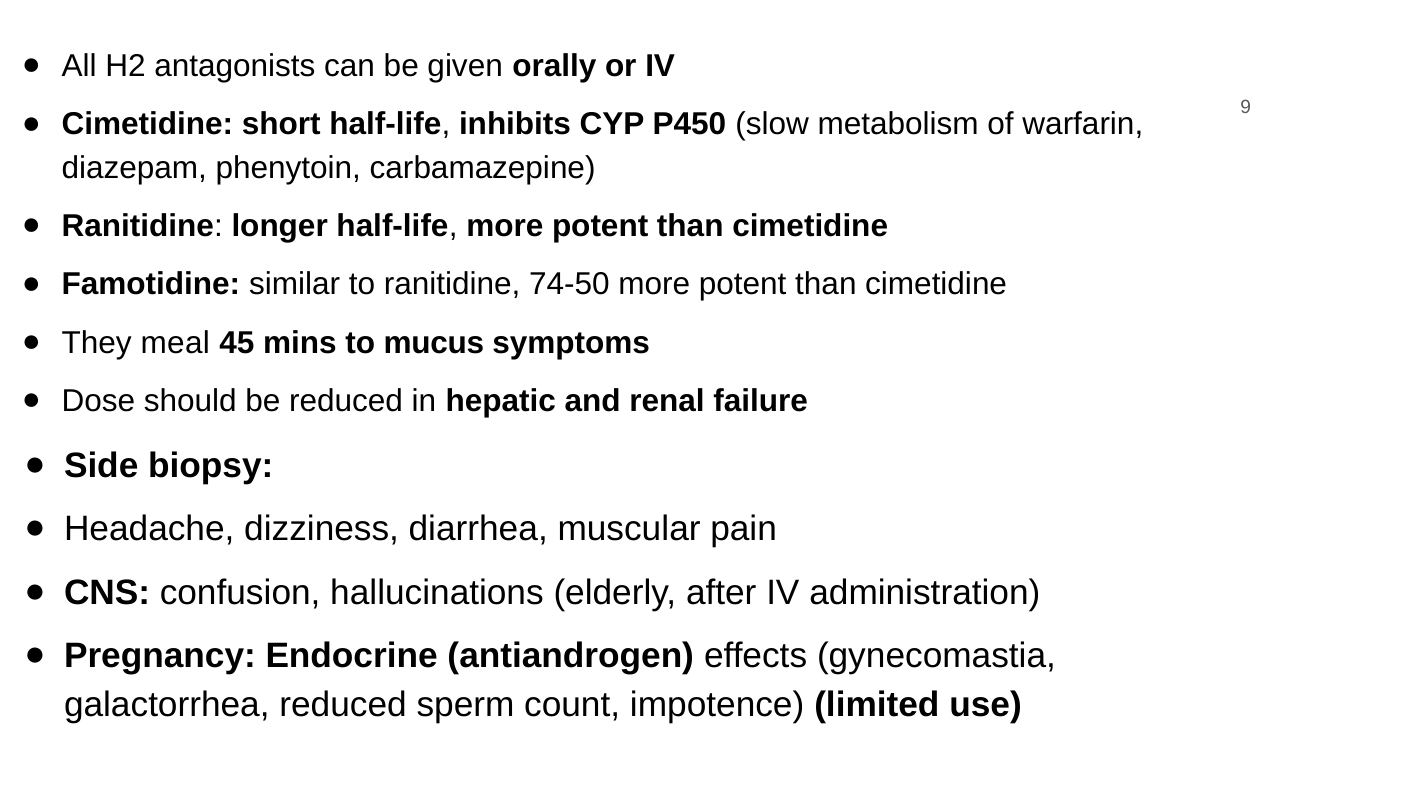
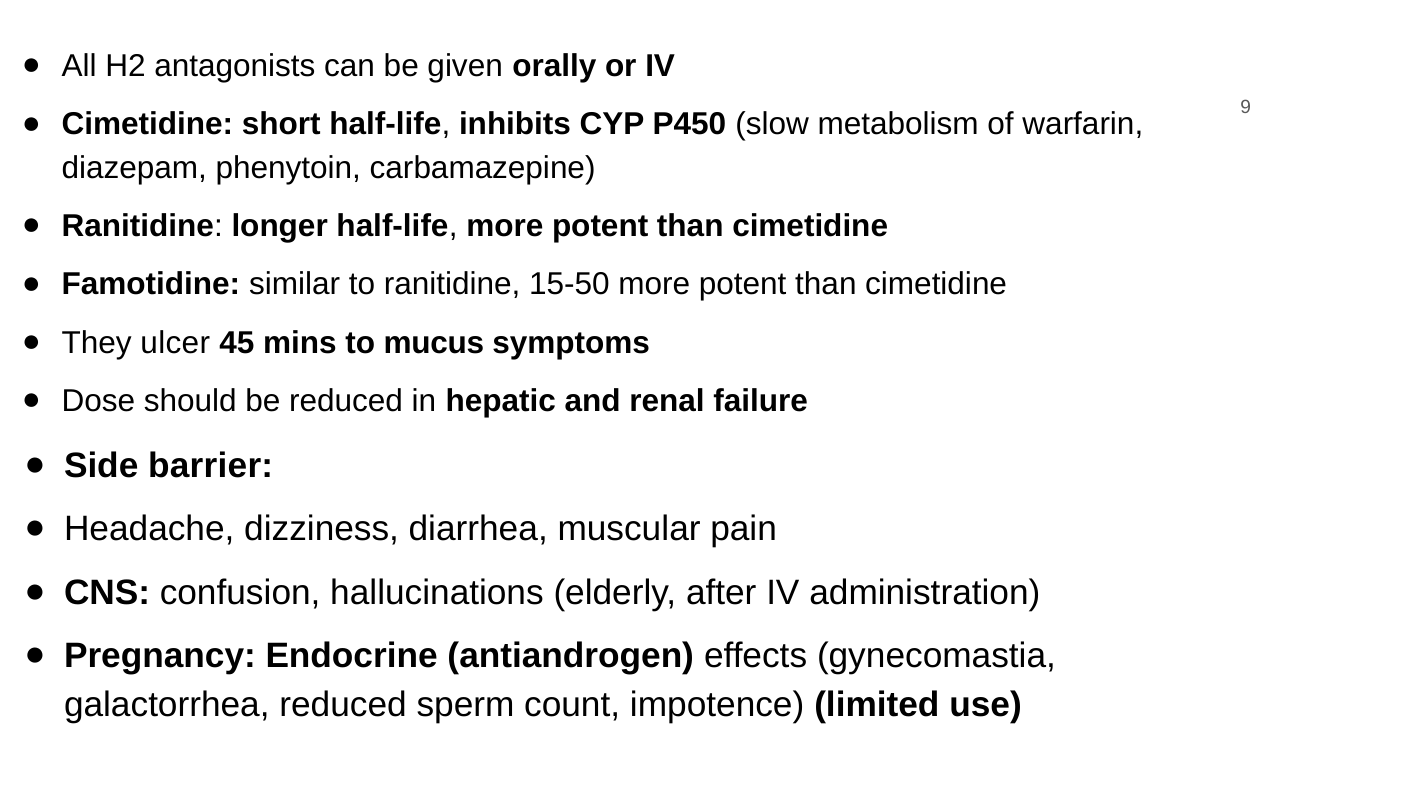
74-50: 74-50 -> 15-50 (569, 285)
meal: meal -> ulcer (175, 343)
biopsy: biopsy -> barrier (211, 466)
